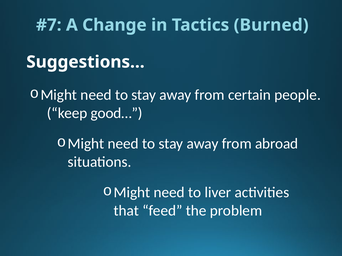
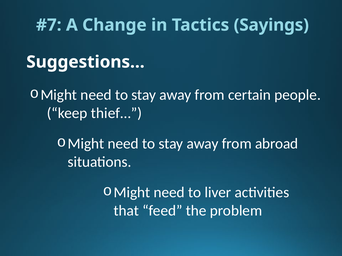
Burned: Burned -> Sayings (271, 25)
good…: good… -> thief… (116, 113)
